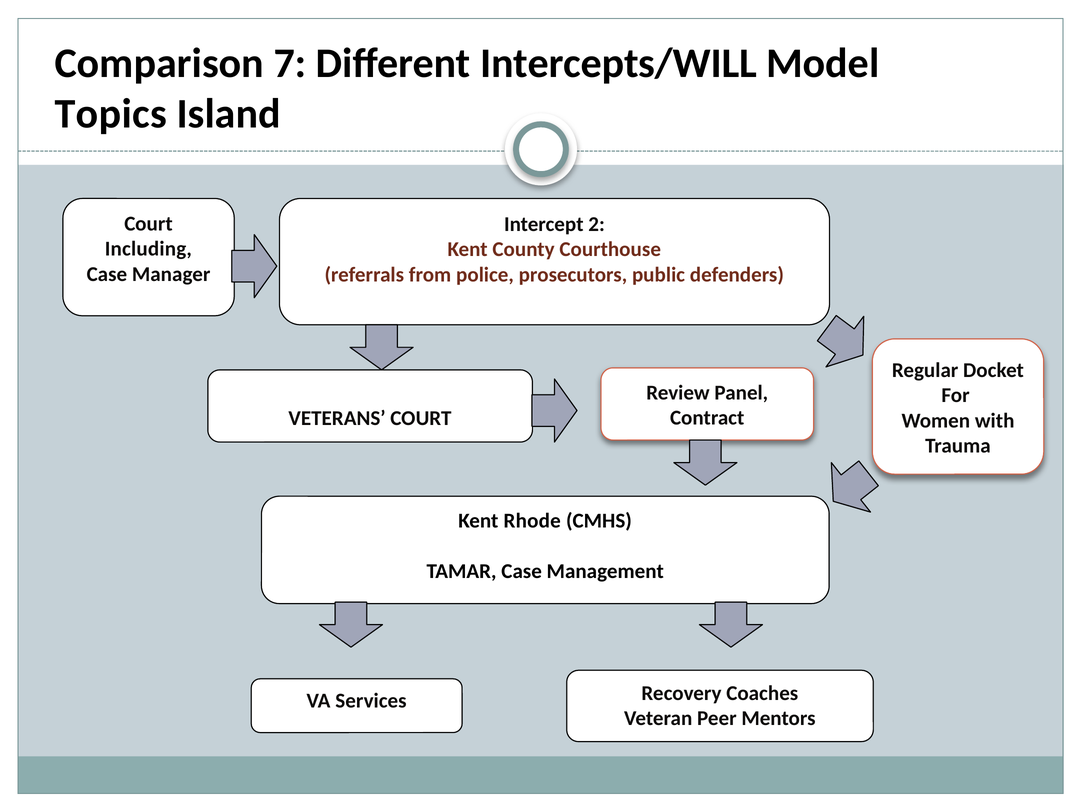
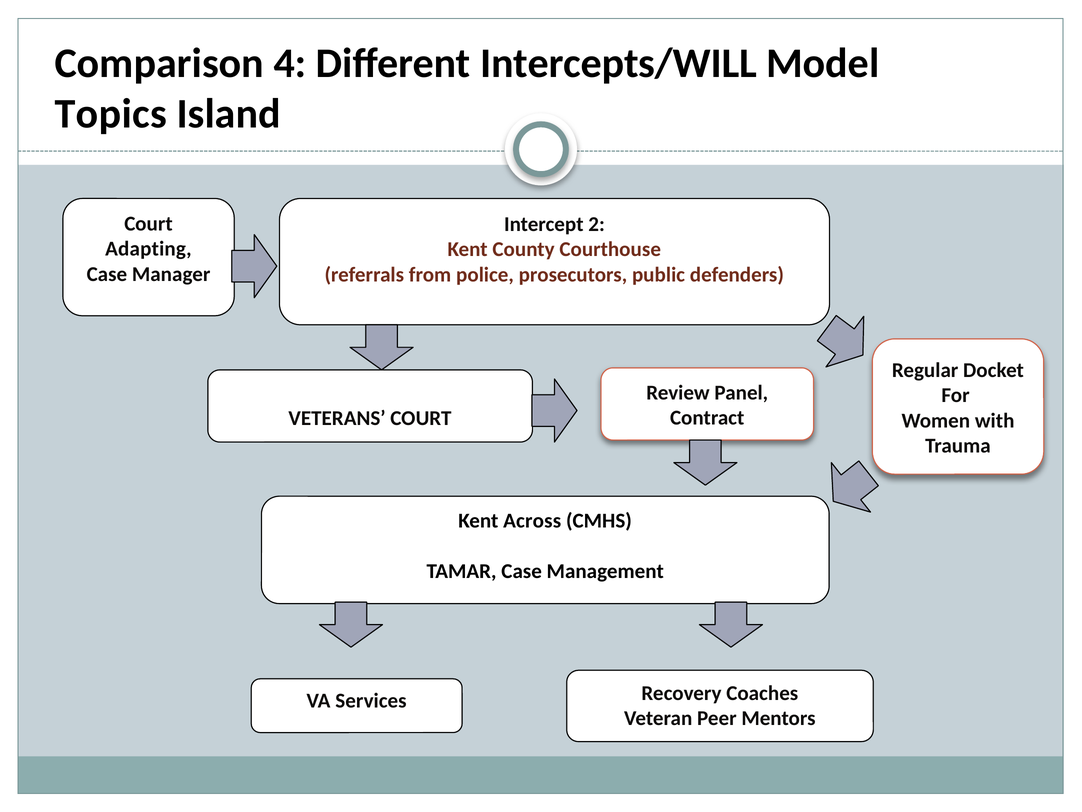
7: 7 -> 4 (290, 63)
Including: Including -> Adapting (148, 249)
Rhode: Rhode -> Across (532, 521)
